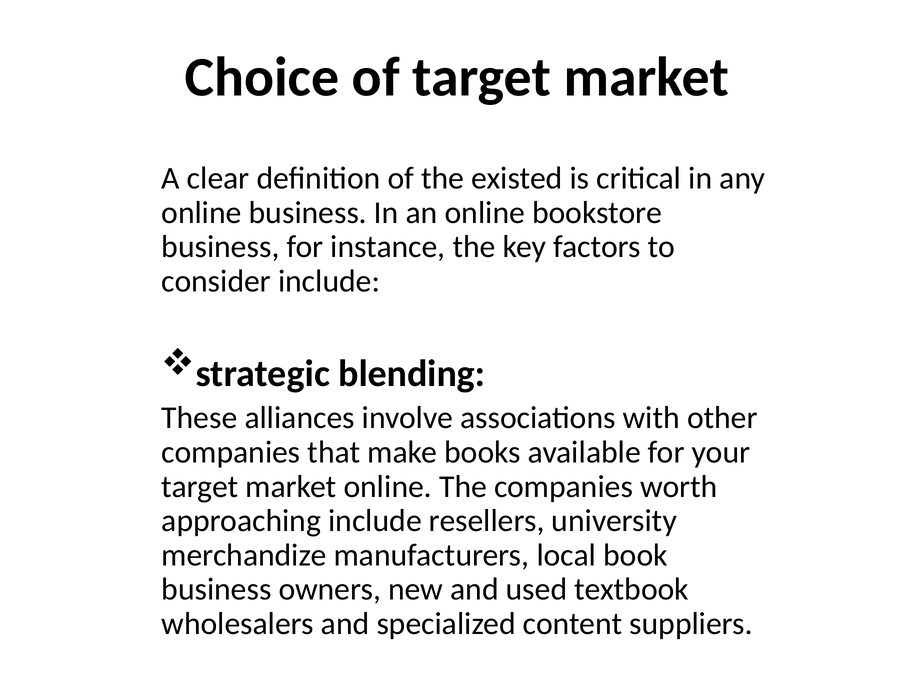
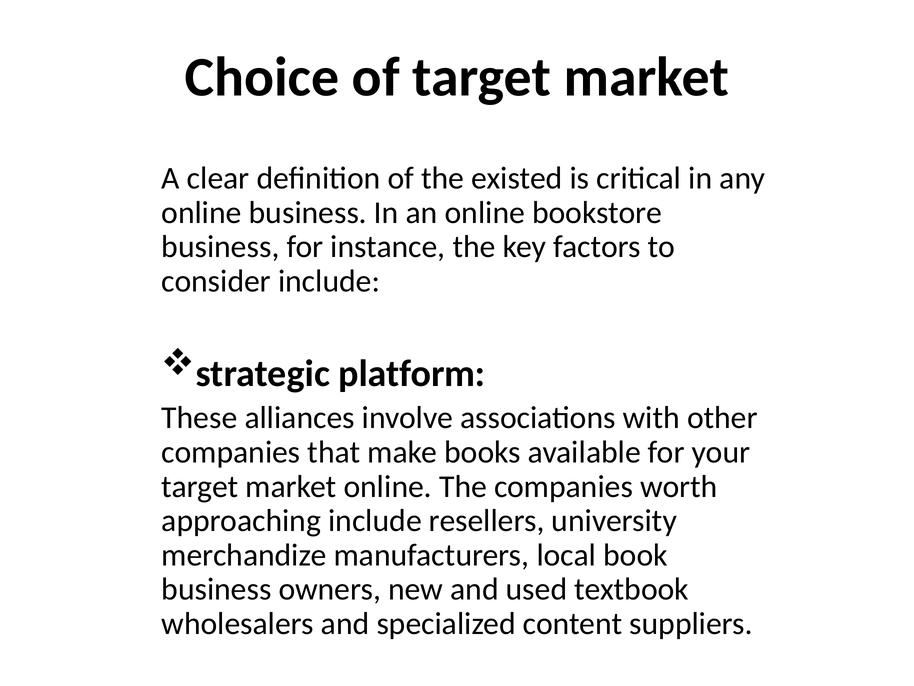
blending: blending -> platform (412, 373)
